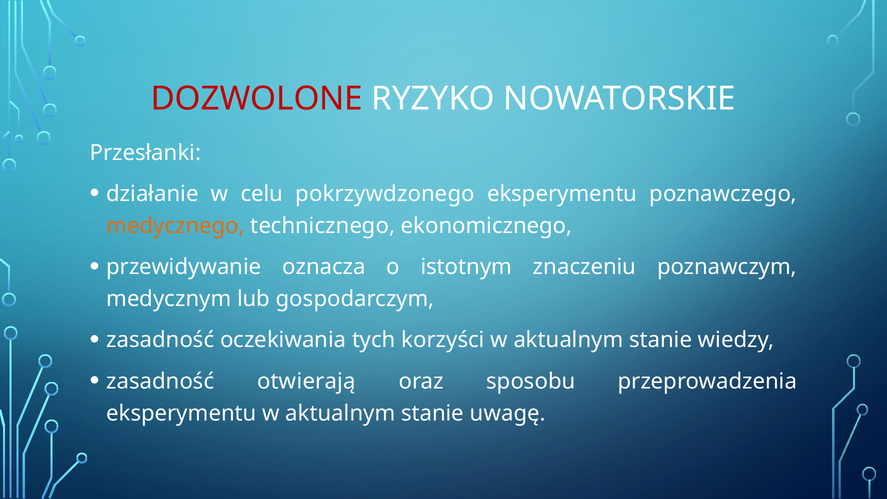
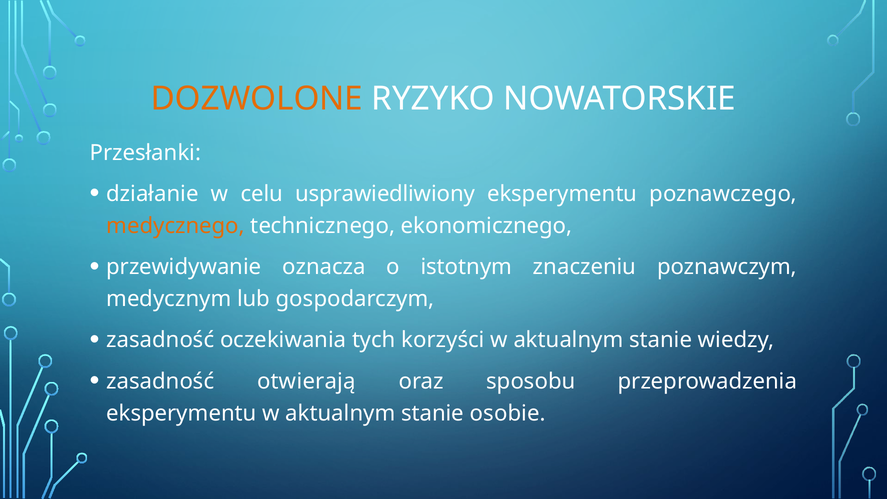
DOZWOLONE colour: red -> orange (257, 99)
pokrzywdzonego: pokrzywdzonego -> usprawiedliwiony (385, 194)
uwagę: uwagę -> osobie (508, 413)
